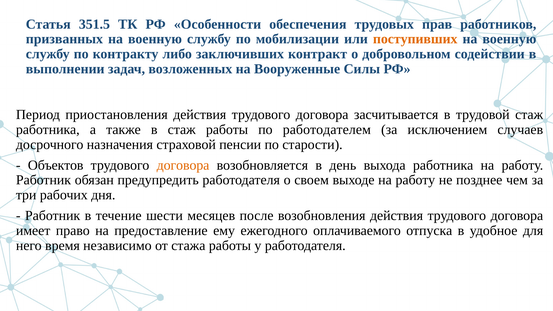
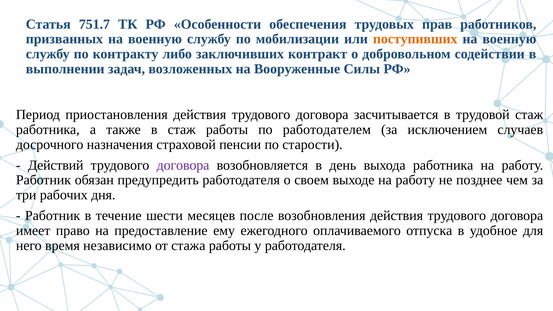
351.5: 351.5 -> 751.7 (94, 24)
Объектов: Объектов -> Действий (56, 165)
договора colour: orange -> purple (183, 165)
